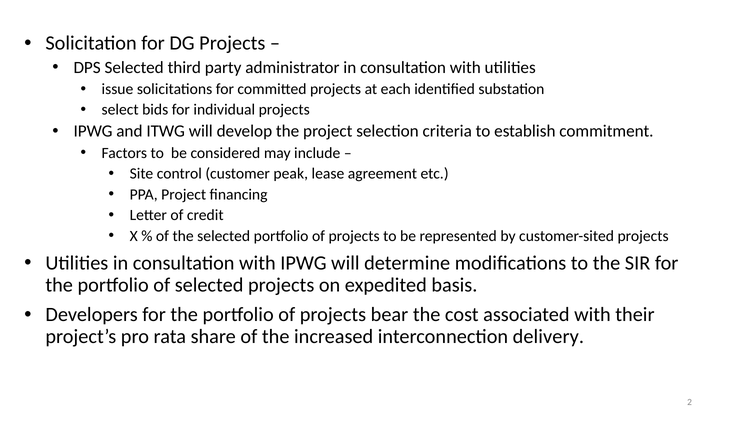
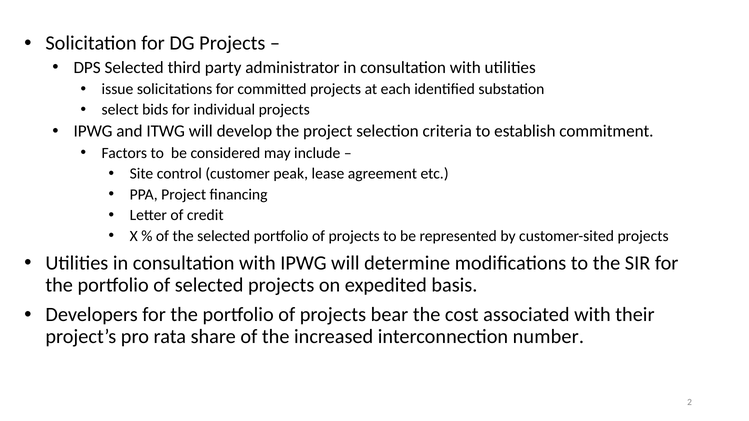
delivery: delivery -> number (548, 337)
